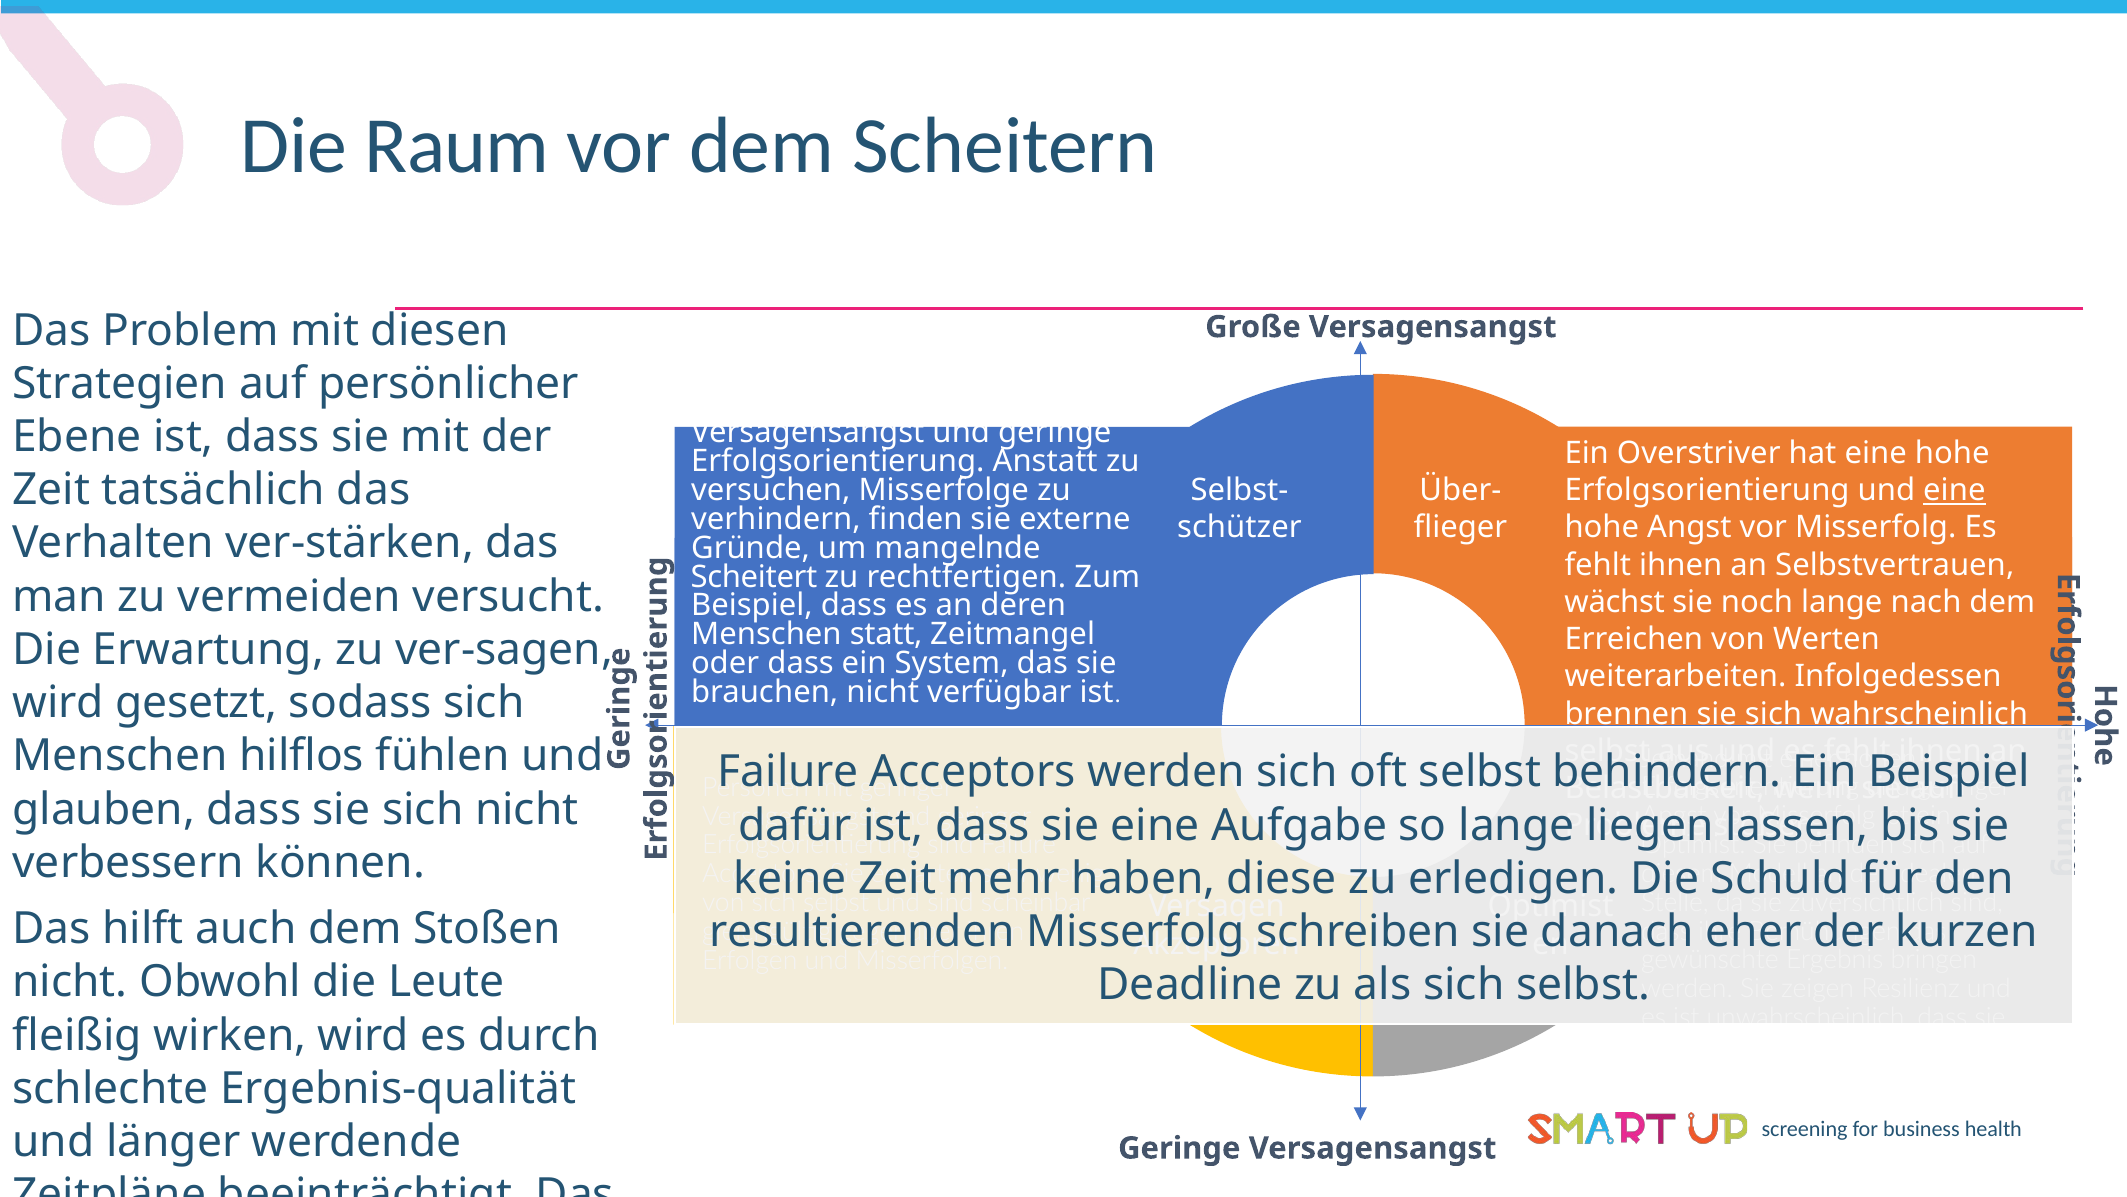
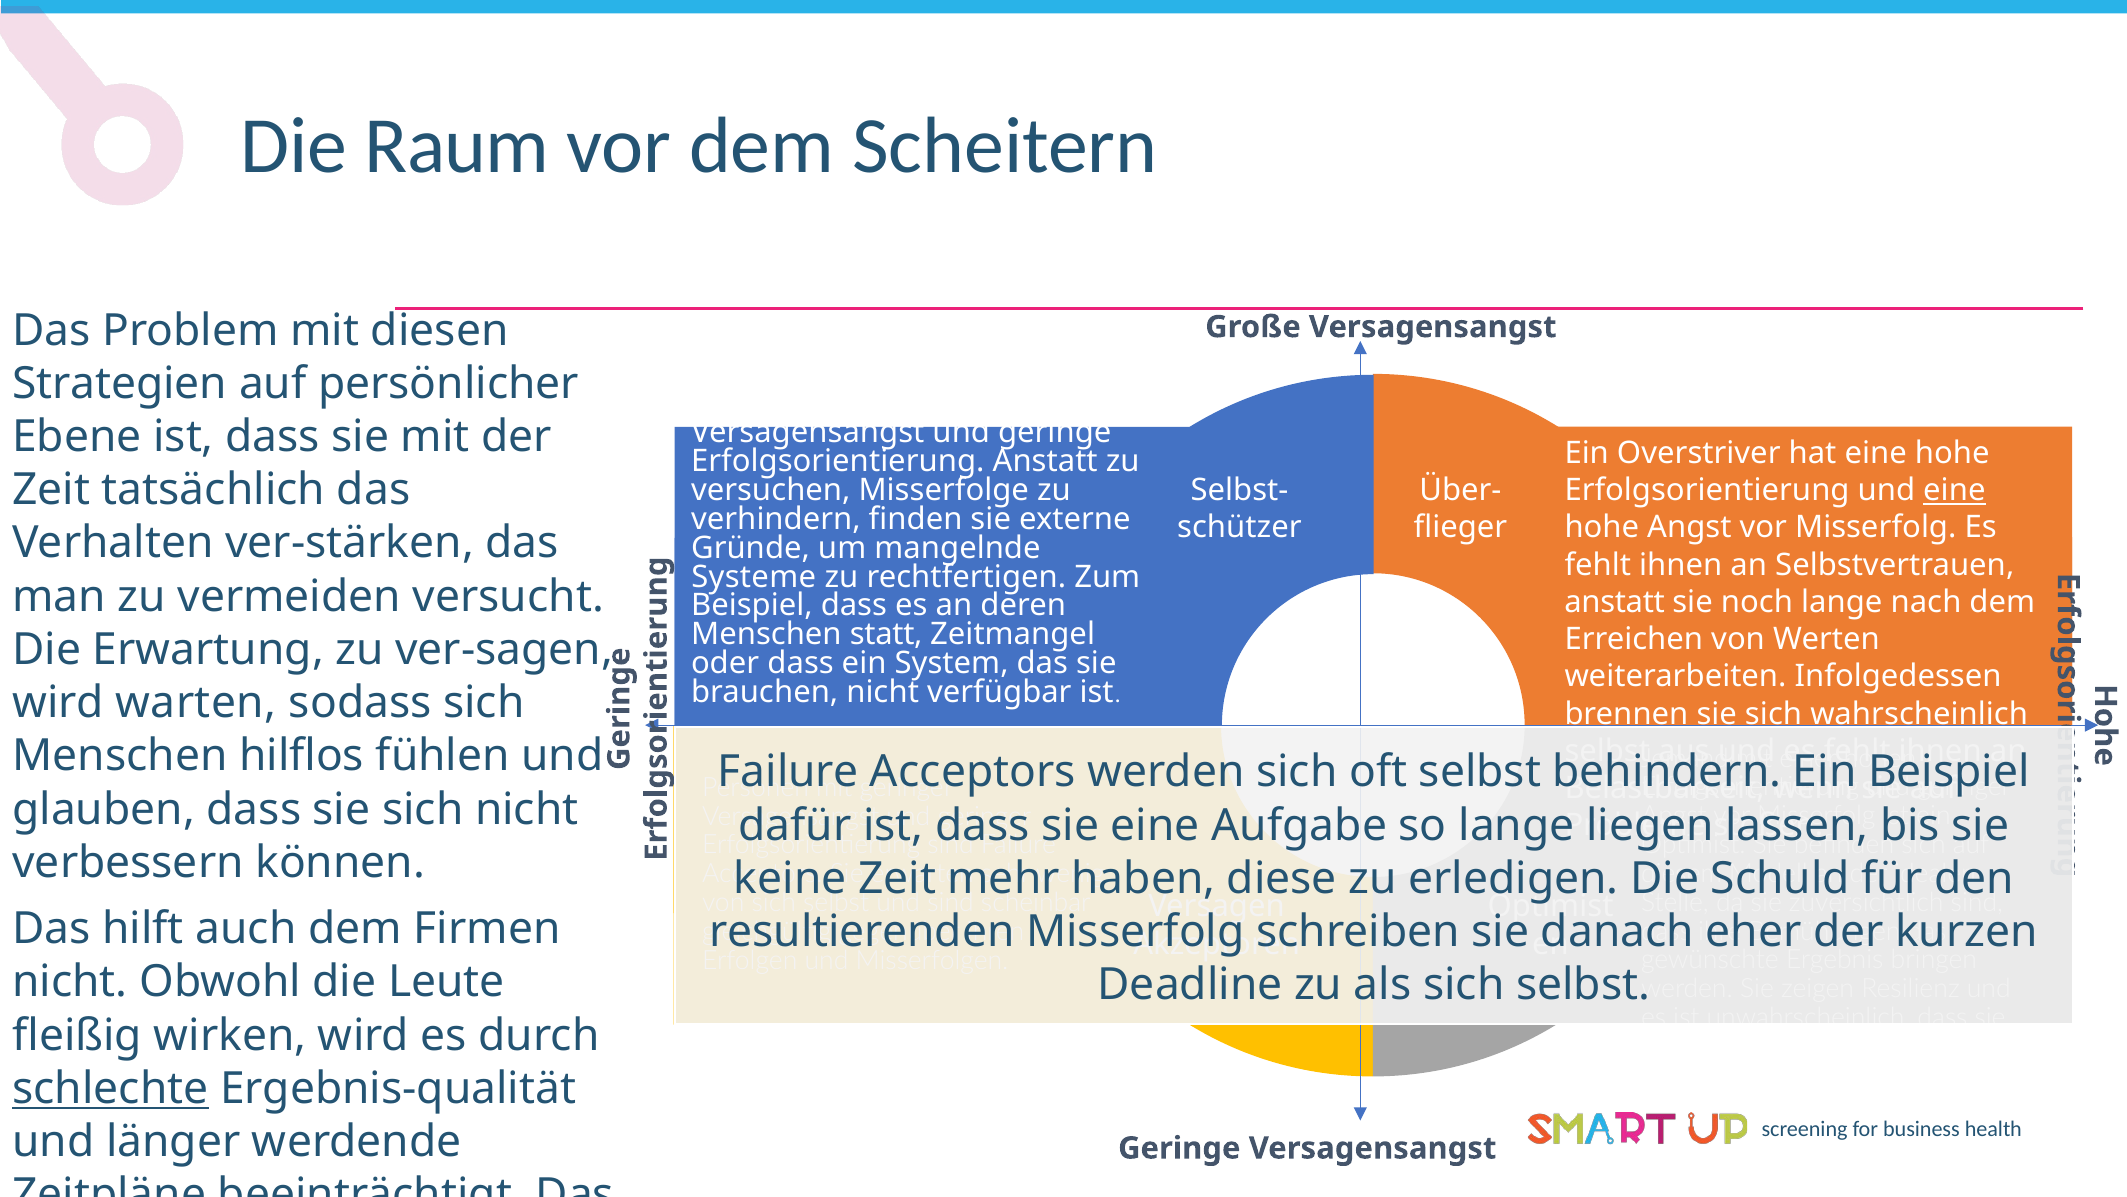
Scheitert: Scheitert -> Systeme (754, 577)
wächst: wächst -> anstatt (1615, 602)
gesetzt: gesetzt -> warten (196, 703)
dem Stoßen: Stoßen -> Firmen (487, 929)
schlechte underline: none -> present (111, 1088)
